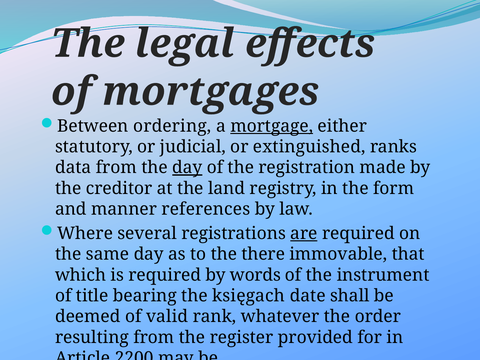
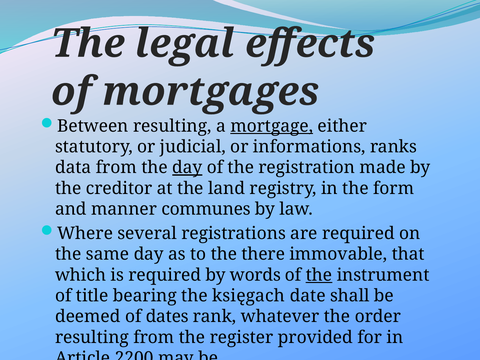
Between ordering: ordering -> resulting (172, 126)
extinguished: extinguished -> informations (309, 147)
references: references -> communes (206, 209)
are underline: present -> none (304, 233)
the underline: none -> present (319, 275)
valid: valid -> dates (167, 317)
